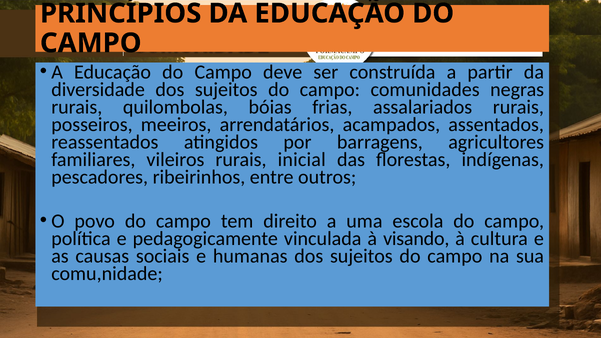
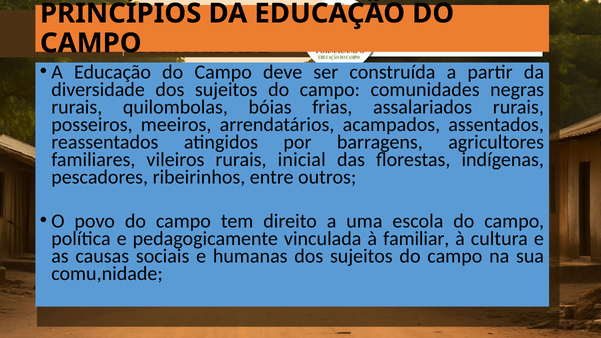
visando: visando -> familiar (416, 239)
